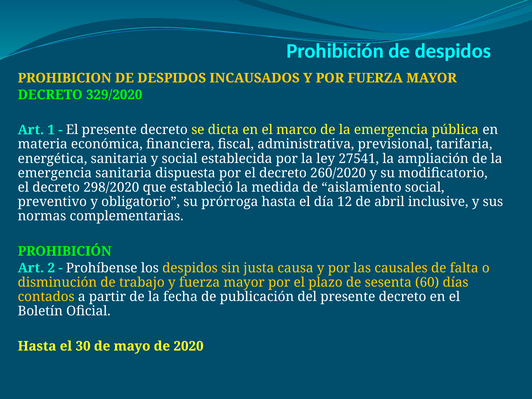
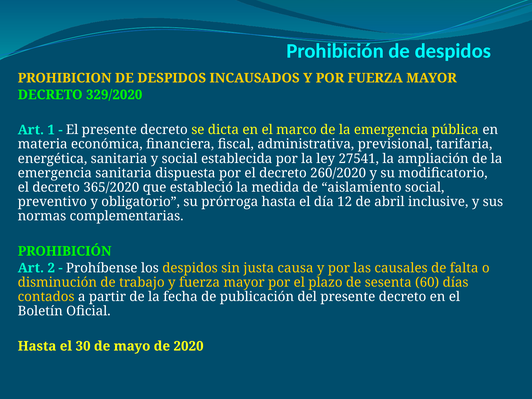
298/2020: 298/2020 -> 365/2020 (111, 187)
